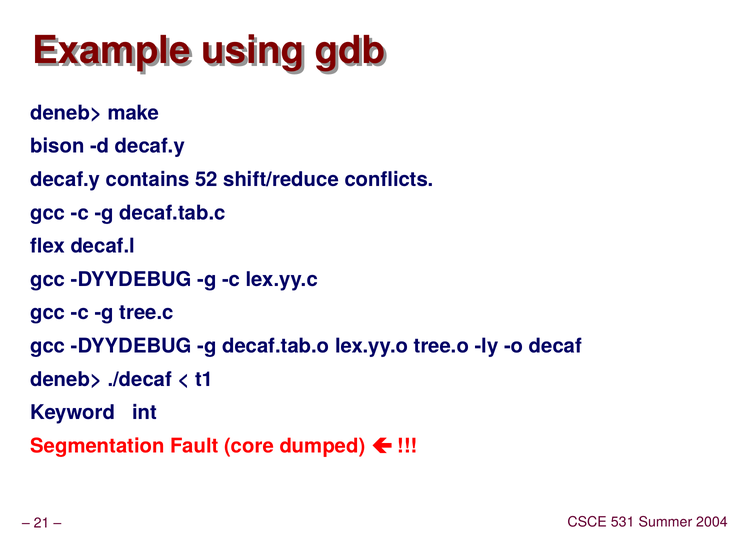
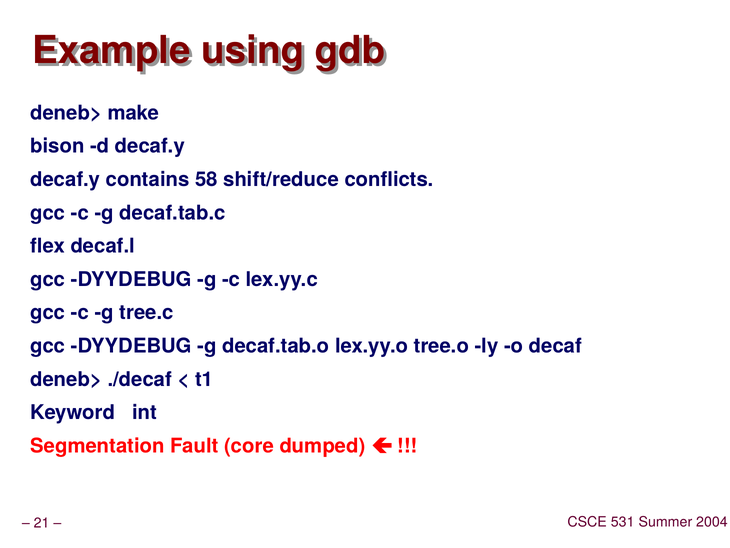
52: 52 -> 58 (206, 179)
